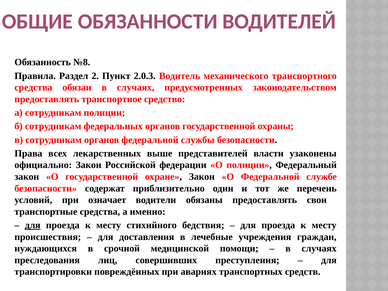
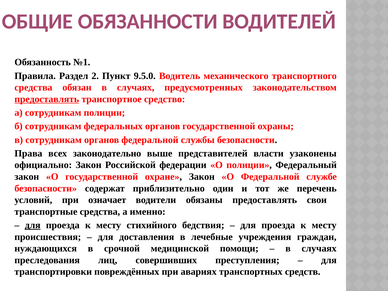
№8: №8 -> №1 (82, 62)
2.0.3: 2.0.3 -> 9.5.0 (145, 76)
предоставлять underline: none -> present (47, 99)
лекарственных: лекарственных -> законодательно (107, 153)
